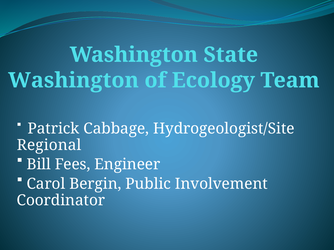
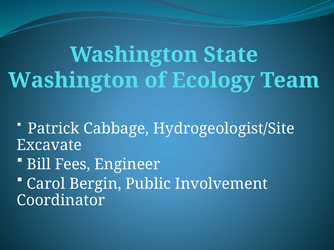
Regional: Regional -> Excavate (49, 145)
